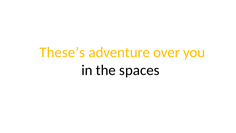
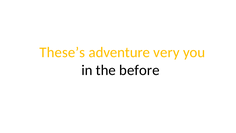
over: over -> very (166, 52)
spaces: spaces -> before (139, 70)
